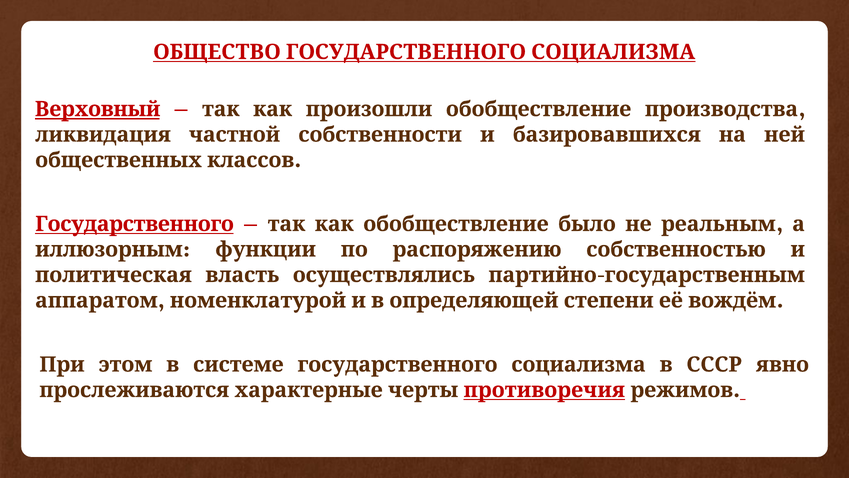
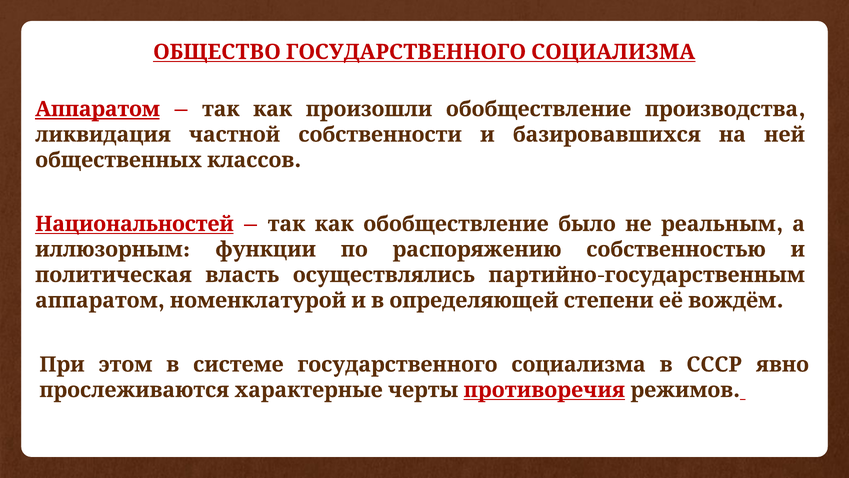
Верховный: Верховный -> Аппаратом (98, 109)
Государственного: Государственного -> Национальностей (134, 224)
